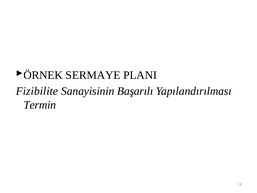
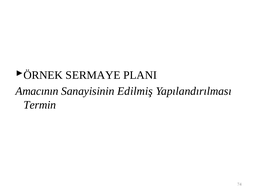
Fizibilite: Fizibilite -> Amacının (37, 91)
Başarılı: Başarılı -> Edilmiş (135, 91)
